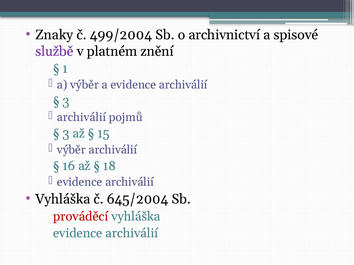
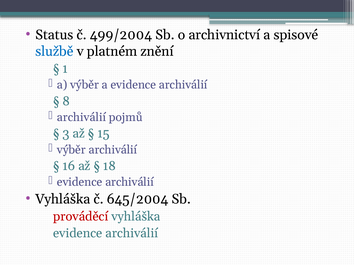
Znaky: Znaky -> Status (54, 35)
službě colour: purple -> blue (54, 51)
3: 3 -> 8 (66, 101)
